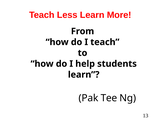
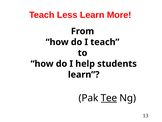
Tee underline: none -> present (109, 98)
